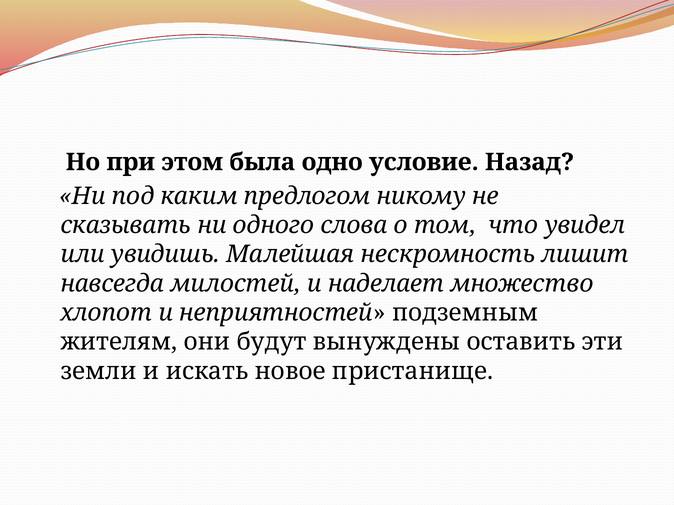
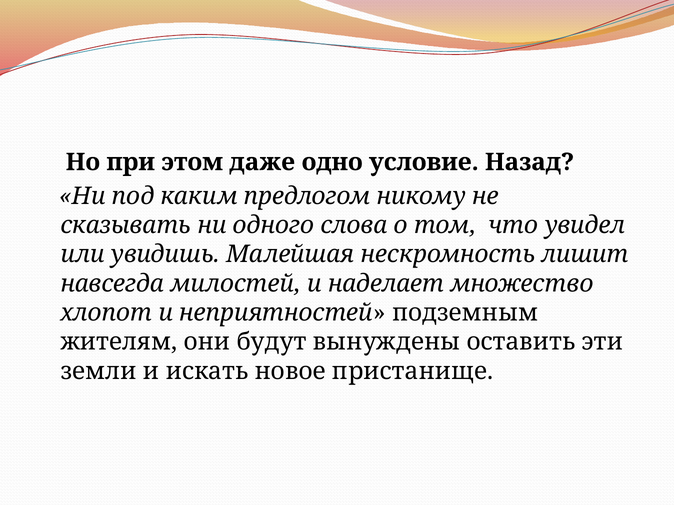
была: была -> даже (262, 162)
